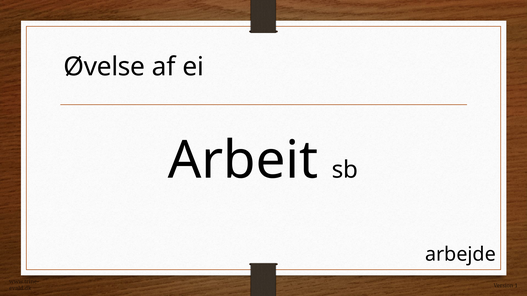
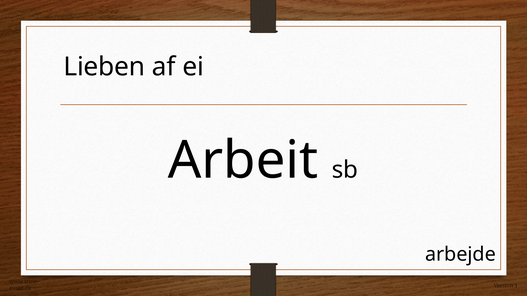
Øvelse: Øvelse -> Lieben (104, 67)
